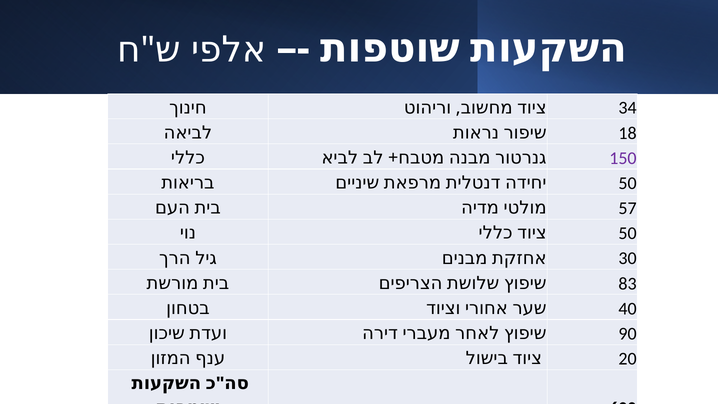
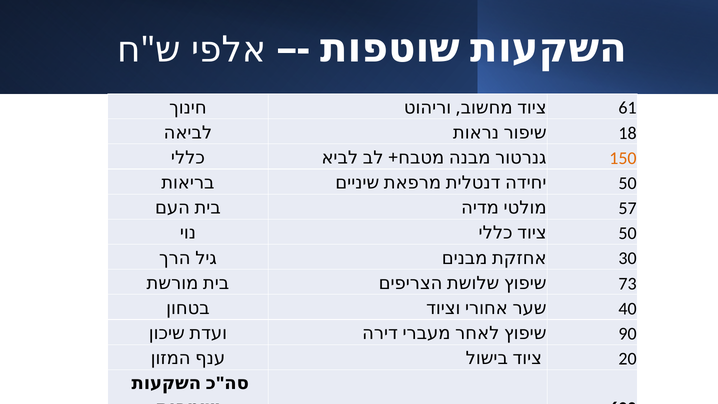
34: 34 -> 61 (628, 108)
150 colour: purple -> orange (623, 158)
83: 83 -> 73 (628, 284)
